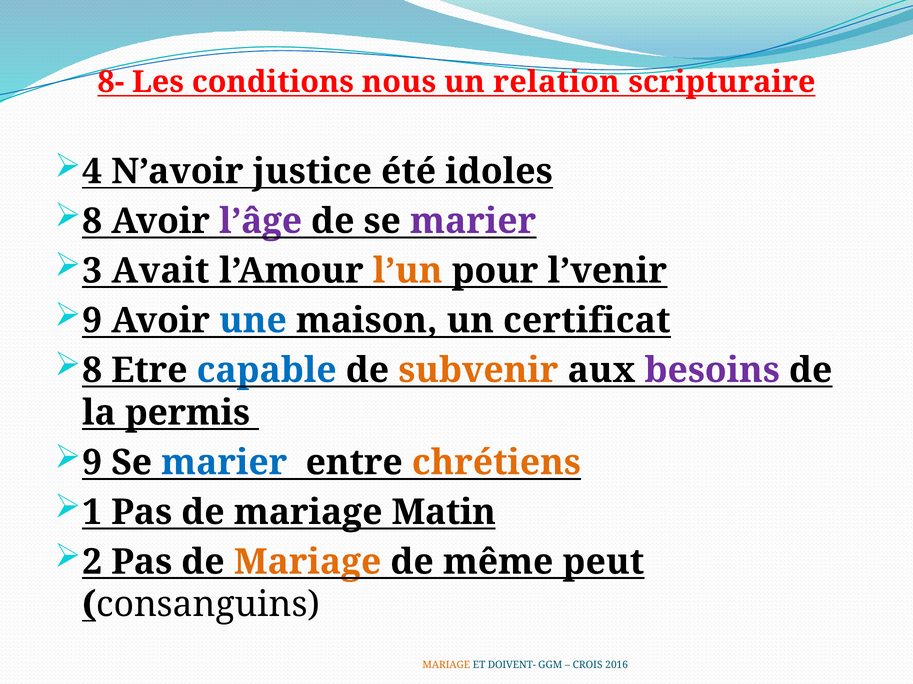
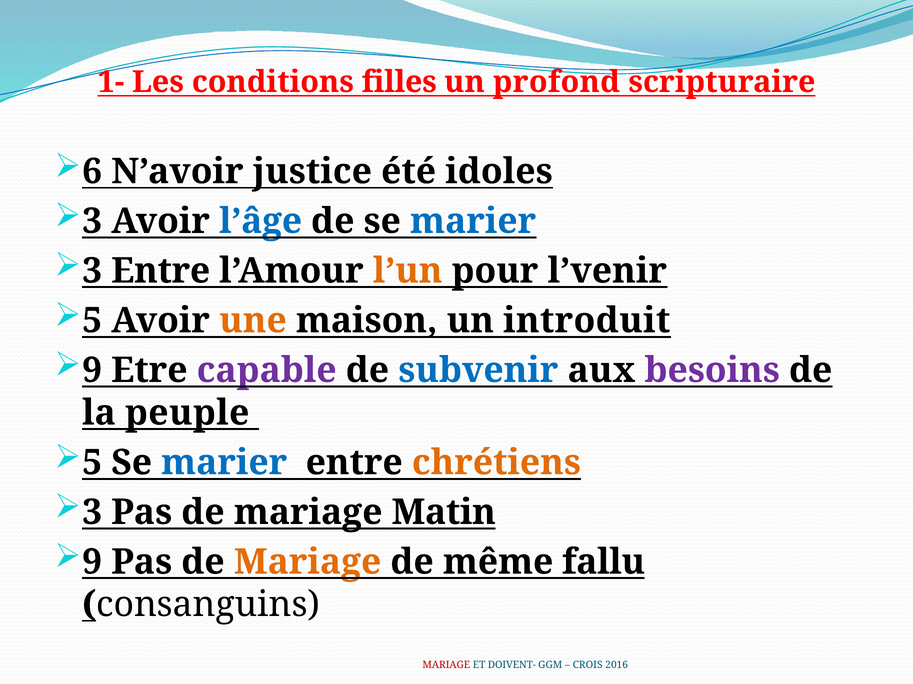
8-: 8- -> 1- (111, 82)
nous: nous -> filles (399, 82)
relation: relation -> profond (556, 82)
4: 4 -> 6 (92, 172)
8: 8 -> 3 (92, 221)
l’âge colour: purple -> blue (261, 221)
marier colour: purple -> blue (473, 221)
3 Avait: Avait -> Entre (161, 271)
9: 9 -> 5 (92, 321)
une colour: blue -> orange (253, 321)
certificat: certificat -> introduit (587, 321)
8: 8 -> 9 (92, 371)
capable colour: blue -> purple (267, 371)
subvenir colour: orange -> blue (478, 371)
permis: permis -> peuple (187, 413)
9: 9 -> 5 (92, 463)
1: 1 -> 3 (92, 513)
2: 2 -> 9 (92, 563)
peut: peut -> fallu (604, 563)
MARIAGE colour: orange -> red (446, 666)
